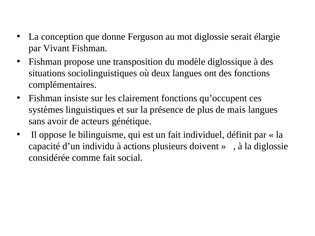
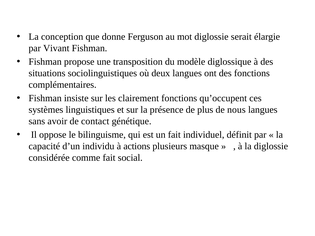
mais: mais -> nous (236, 110)
acteurs: acteurs -> contact (95, 121)
doivent: doivent -> masque (204, 146)
